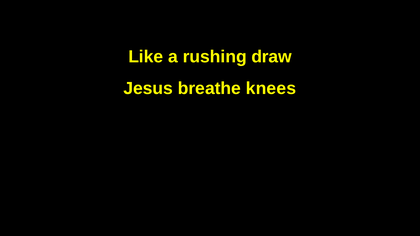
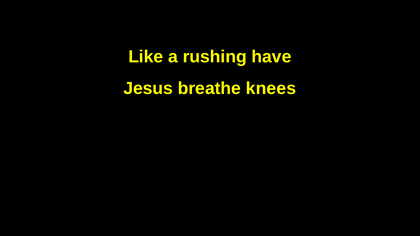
draw: draw -> have (272, 57)
